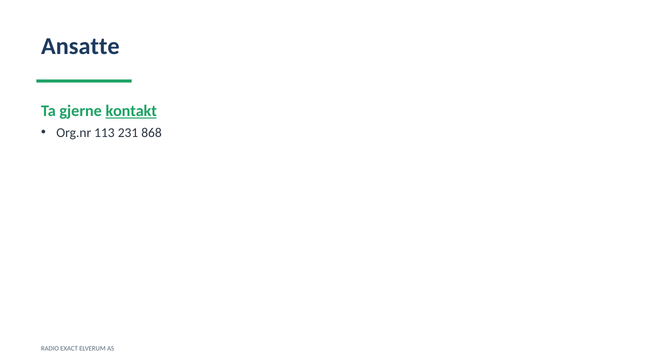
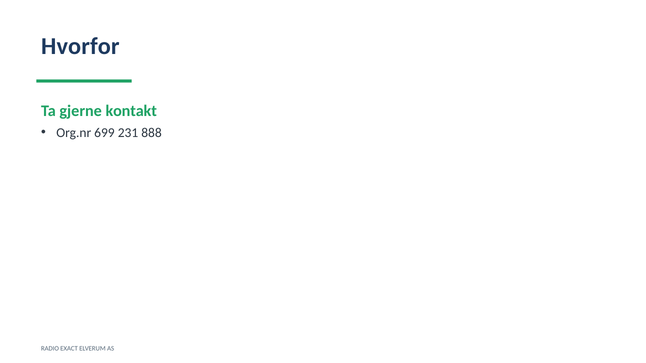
Ansatte: Ansatte -> Hvorfor (80, 46)
kontakt underline: present -> none (131, 111)
113: 113 -> 699 (104, 133)
868: 868 -> 888 (152, 133)
